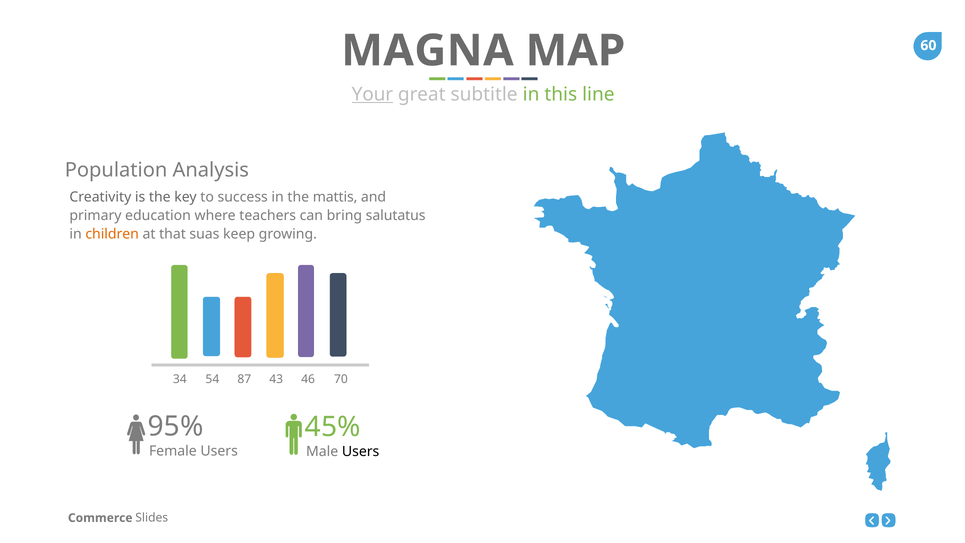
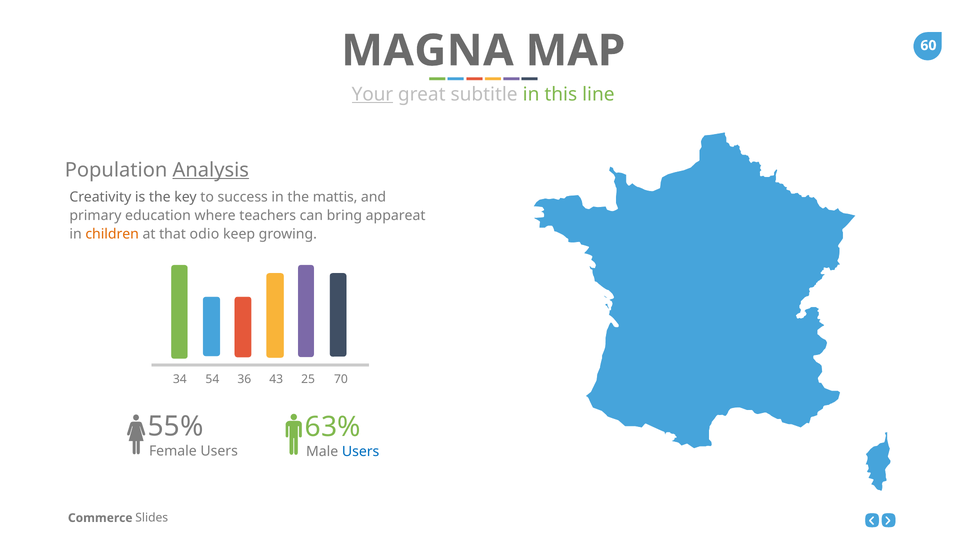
Analysis underline: none -> present (211, 170)
salutatus: salutatus -> appareat (396, 215)
suas: suas -> odio (204, 234)
87: 87 -> 36 (244, 379)
46: 46 -> 25 (308, 379)
95%: 95% -> 55% (176, 427)
45%: 45% -> 63% (333, 427)
Users colour: black -> blue (361, 452)
